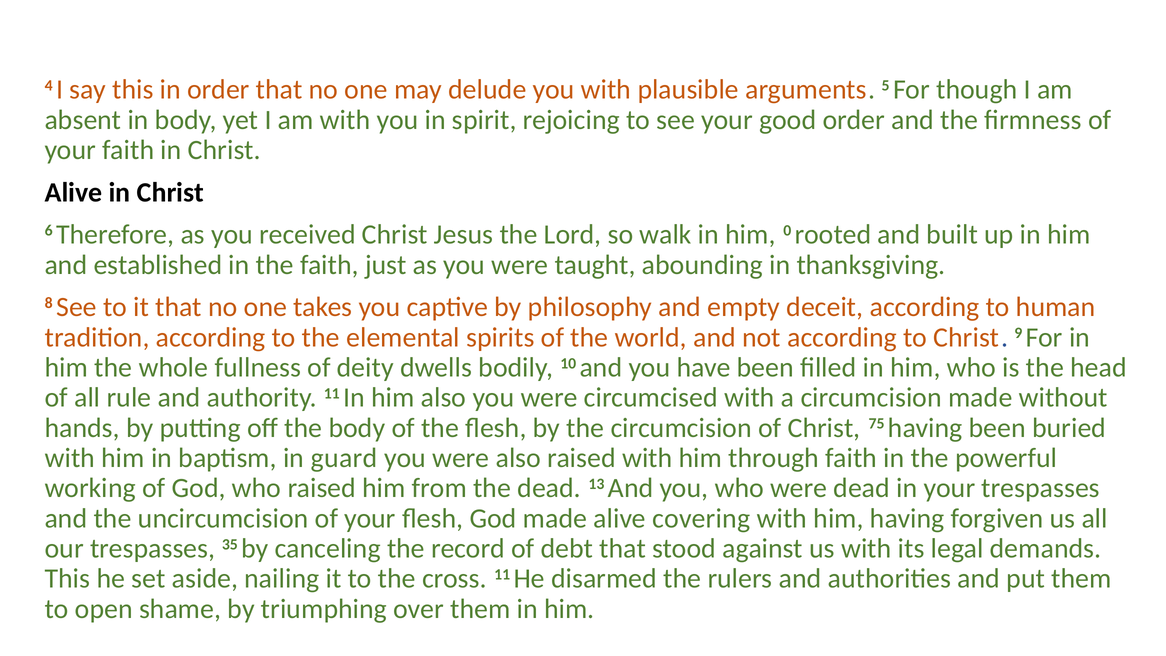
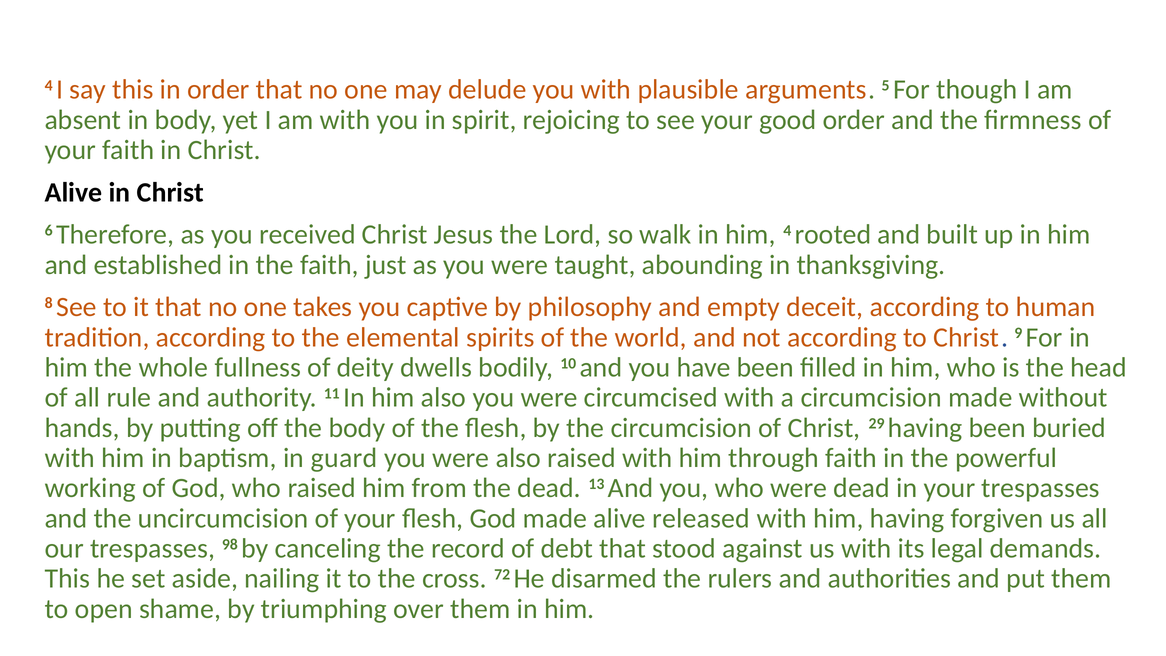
him 0: 0 -> 4 (787, 231)
75: 75 -> 29 (877, 424)
covering: covering -> released (701, 518)
35: 35 -> 98 (230, 544)
cross 11: 11 -> 72 (502, 574)
